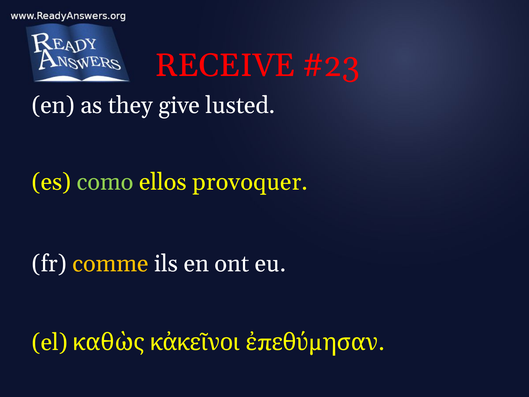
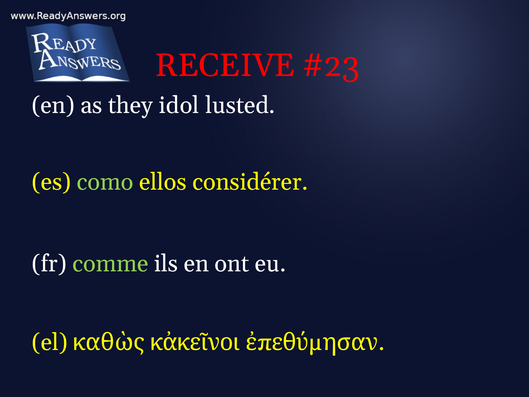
give: give -> idol (179, 105)
provoquer: provoquer -> considérer (250, 182)
comme colour: yellow -> light green (110, 264)
